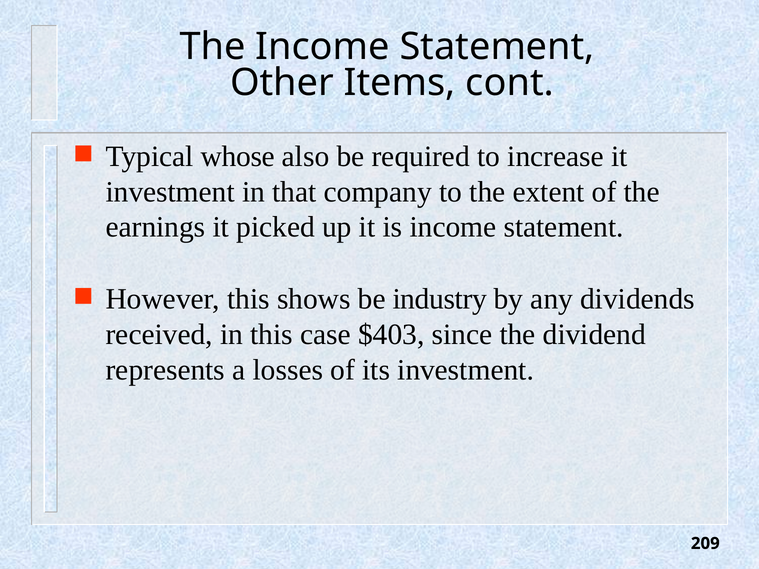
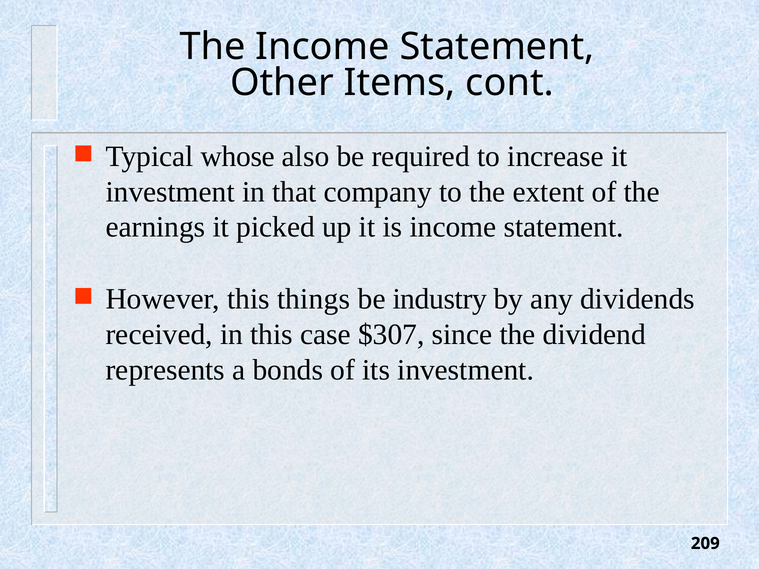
shows: shows -> things (314, 299)
$403: $403 -> $307 (391, 335)
losses: losses -> bonds (288, 370)
